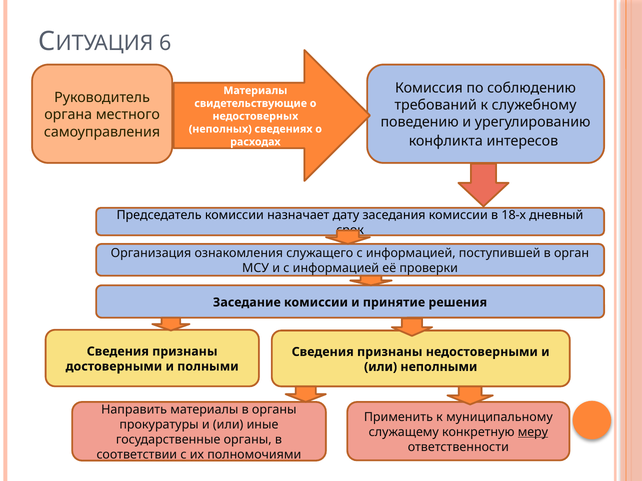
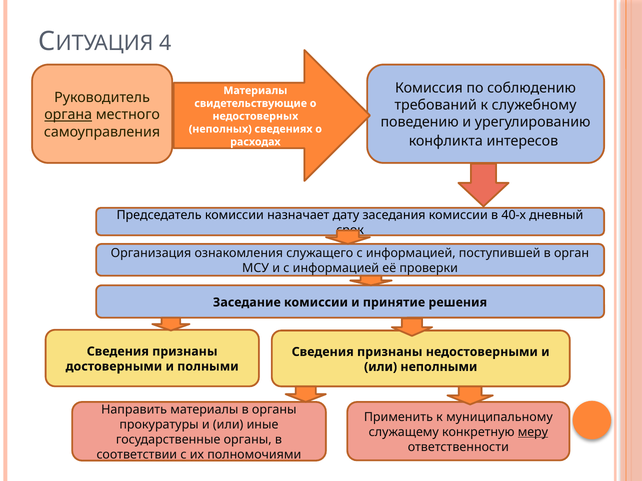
6: 6 -> 4 (165, 43)
органа underline: none -> present (68, 115)
18-х: 18-х -> 40-х (514, 215)
